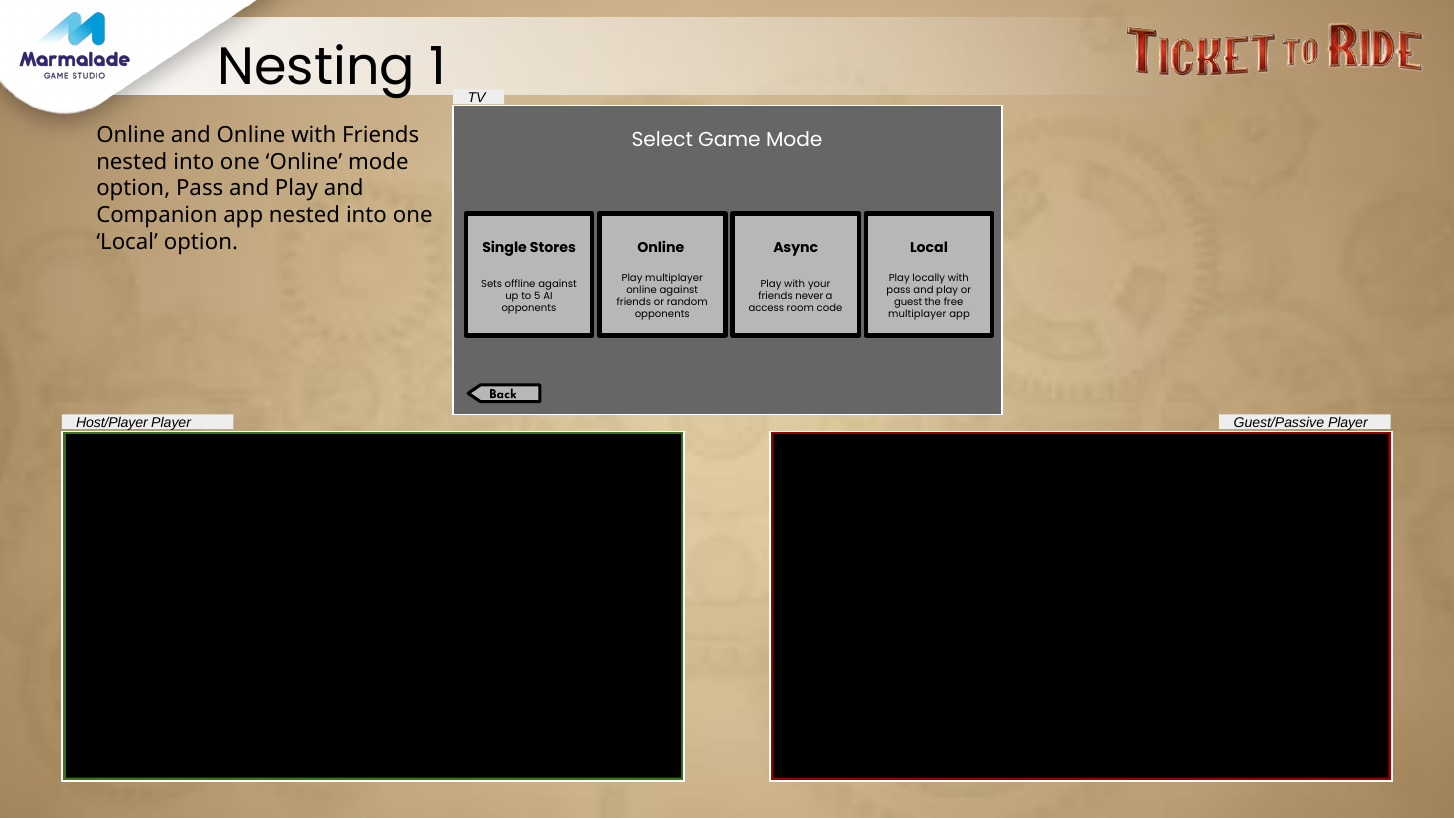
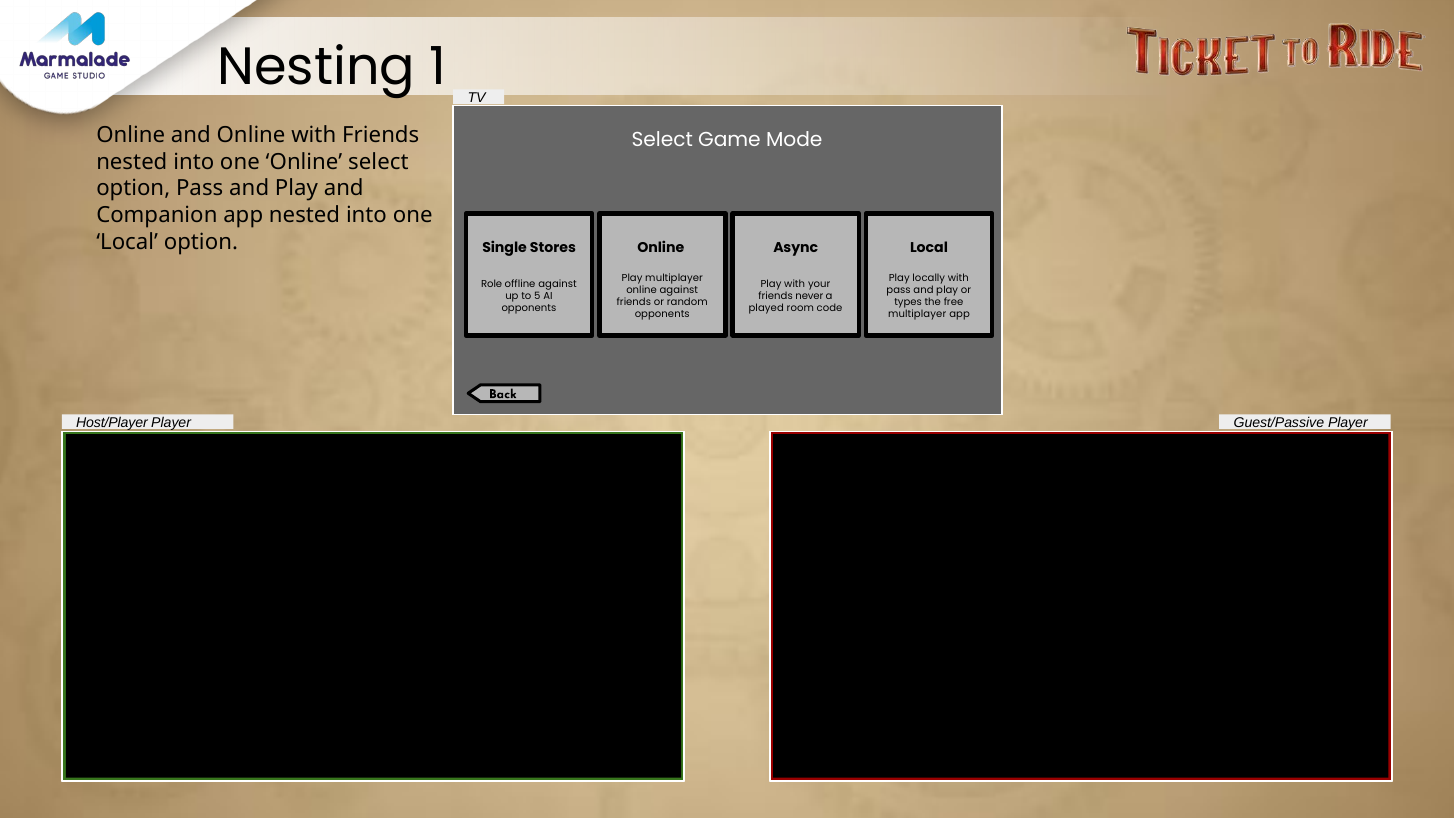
Online mode: mode -> select (378, 162)
Sets: Sets -> Role (492, 284)
guest: guest -> types (908, 302)
access: access -> played (766, 308)
